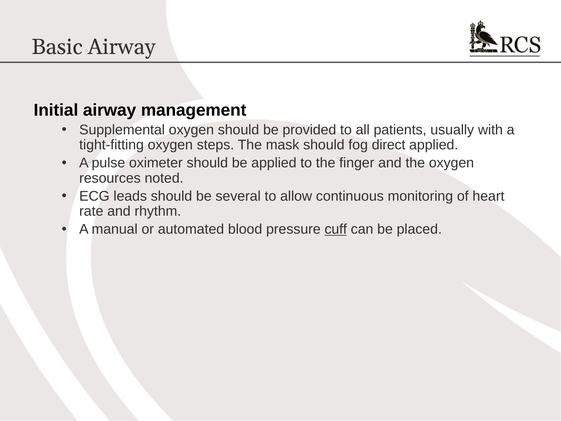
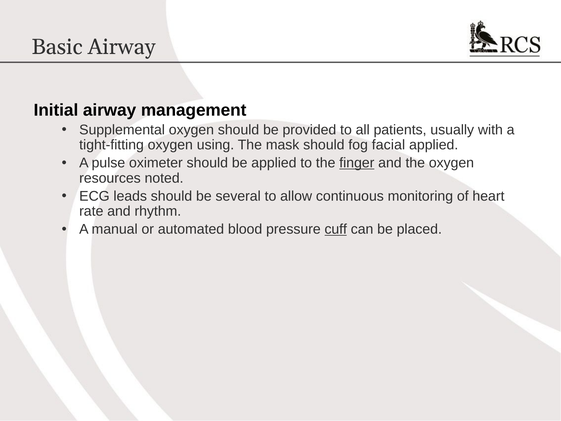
steps: steps -> using (215, 145)
direct: direct -> facial (388, 145)
finger underline: none -> present (357, 163)
